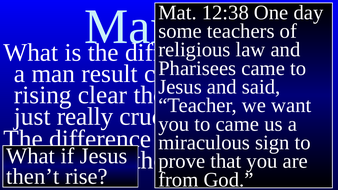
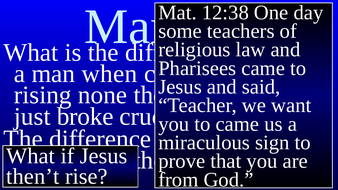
result: result -> when (109, 74)
clear: clear -> none (103, 95)
really: really -> broke (85, 116)
